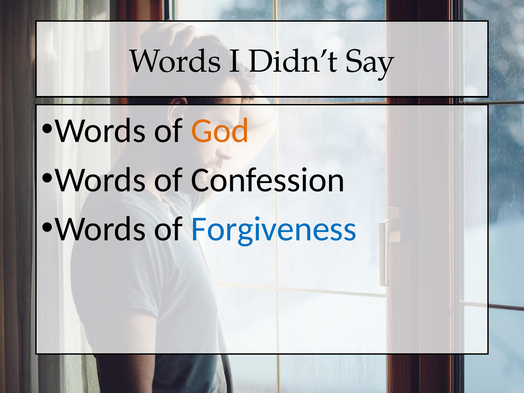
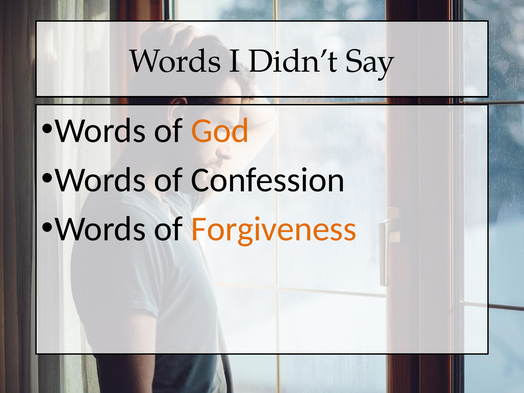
Forgiveness colour: blue -> orange (274, 229)
